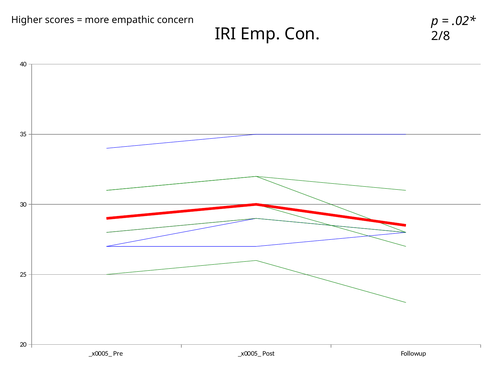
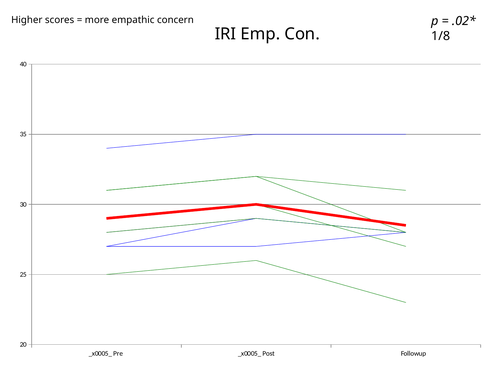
2/8: 2/8 -> 1/8 (441, 36)
